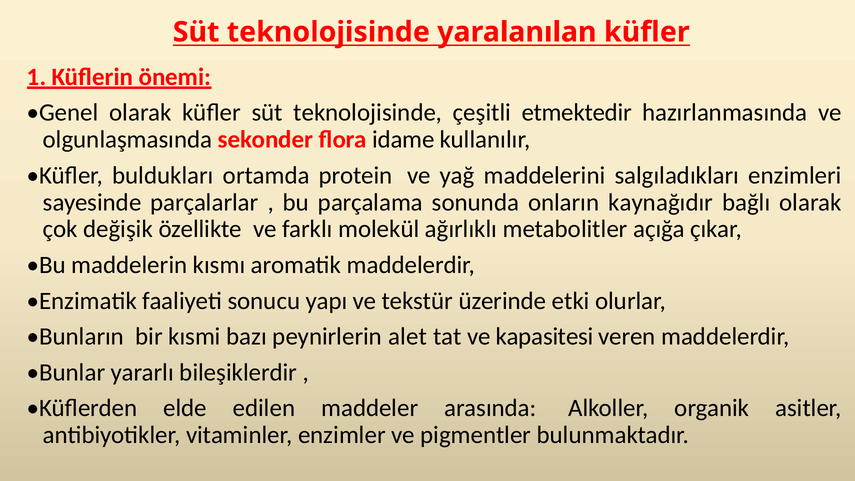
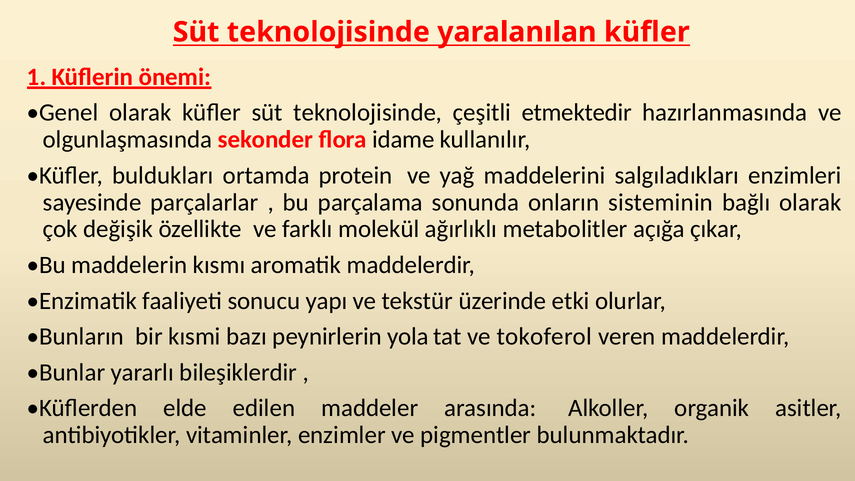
kaynağıdır: kaynağıdır -> sisteminin (661, 202)
alet: alet -> yola (408, 337)
kapasitesi: kapasitesi -> tokoferol (544, 337)
